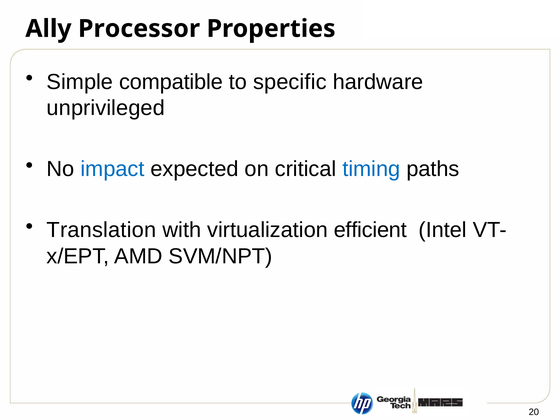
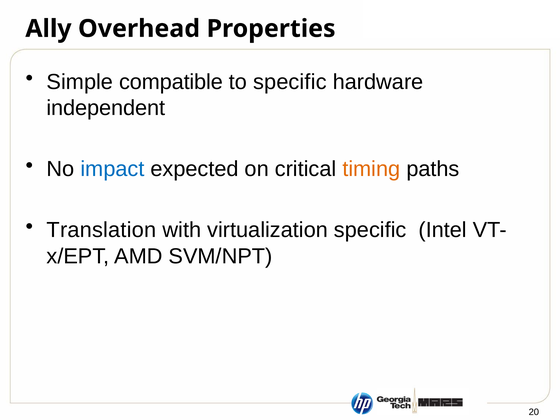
Processor: Processor -> Overhead (139, 29)
unprivileged: unprivileged -> independent (106, 108)
timing colour: blue -> orange (371, 169)
virtualization efficient: efficient -> specific (370, 230)
